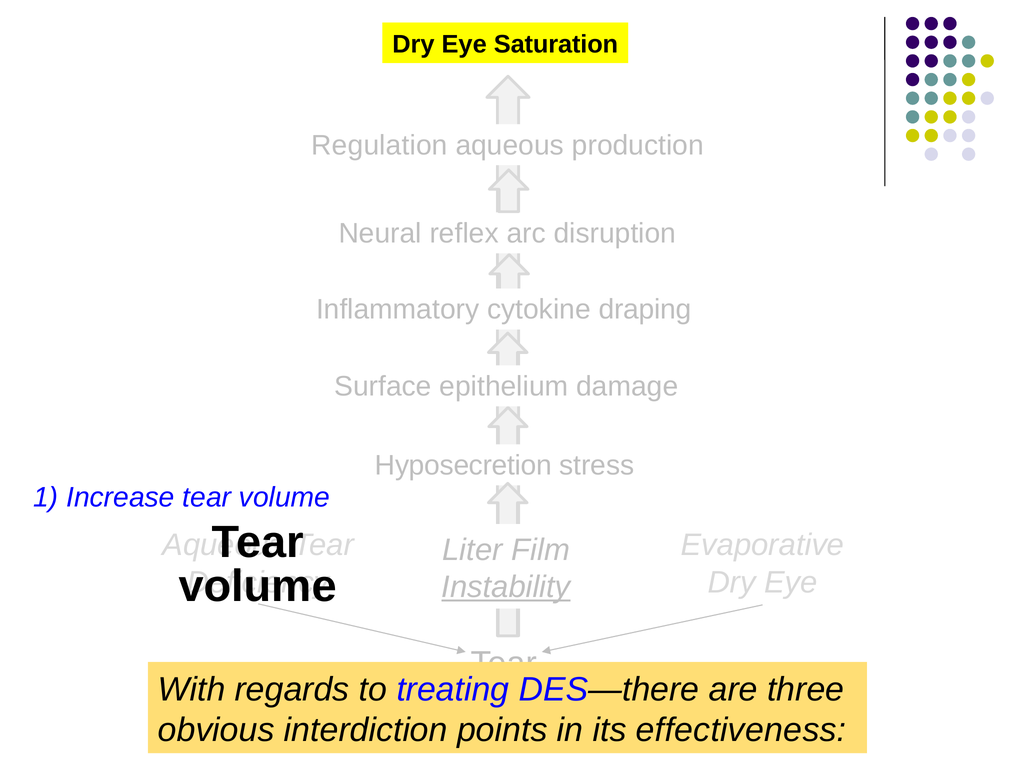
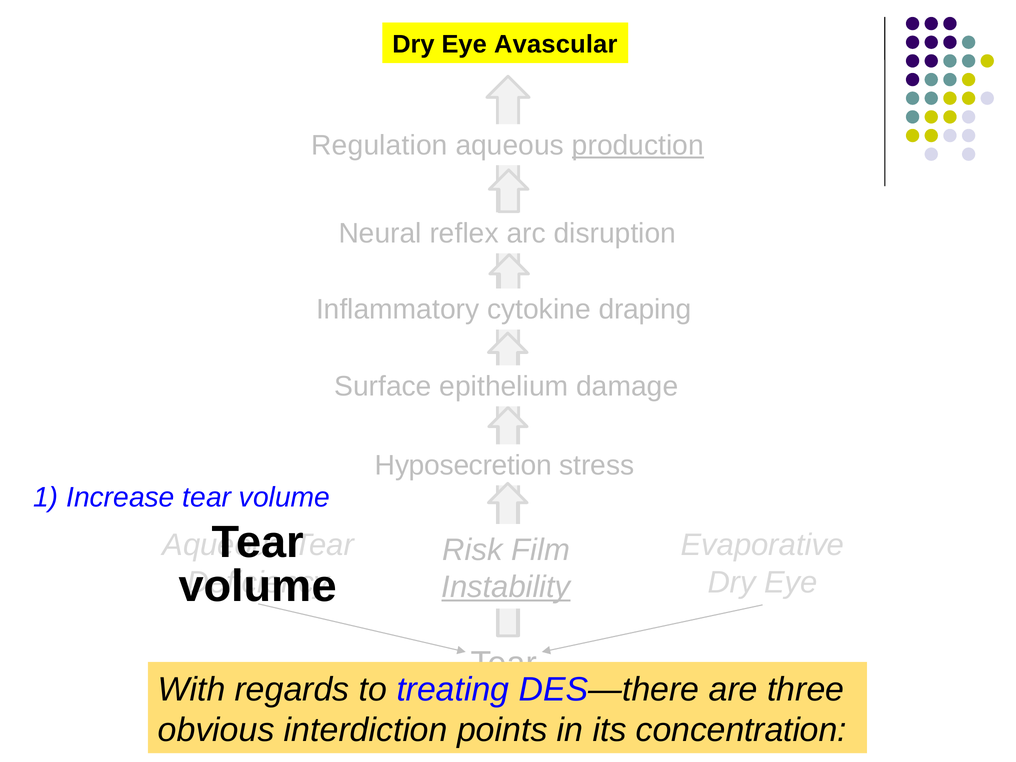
Saturation: Saturation -> Avascular (556, 45)
production underline: none -> present (638, 145)
Liter: Liter -> Risk (472, 550)
effectiveness: effectiveness -> concentration (741, 730)
